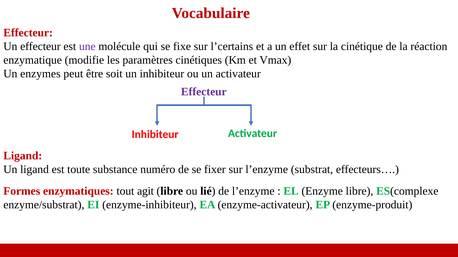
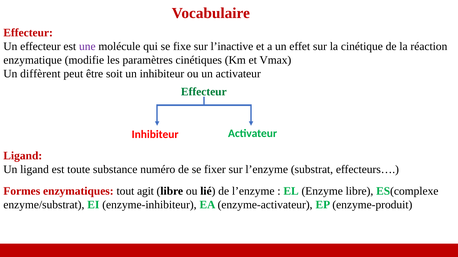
l’certains: l’certains -> l’inactive (232, 46)
enzymes: enzymes -> diffèrent (40, 74)
Effecteur colour: purple -> green (204, 92)
